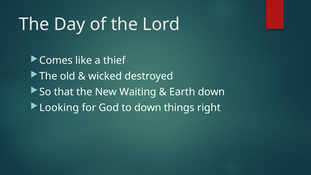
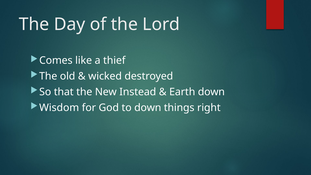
Waiting: Waiting -> Instead (138, 92)
Looking: Looking -> Wisdom (59, 108)
